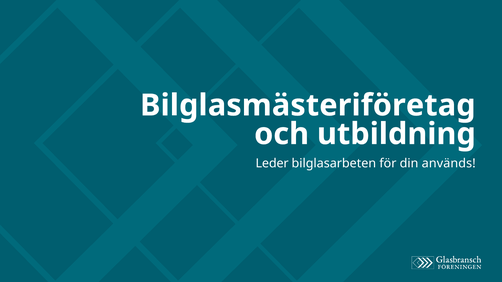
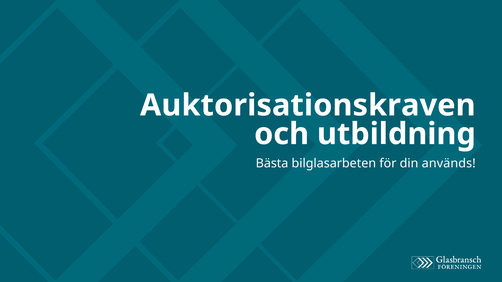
Bilglasmästeriföretag: Bilglasmästeriföretag -> Auktorisationskraven (308, 105)
Leder: Leder -> Bästa (272, 163)
